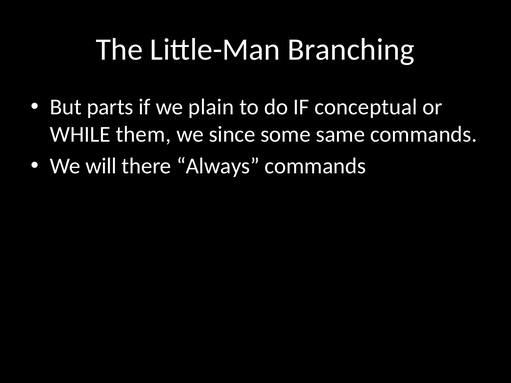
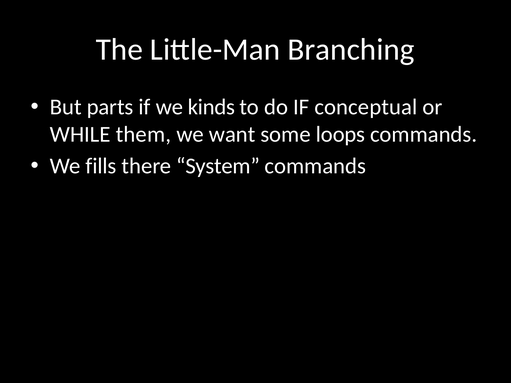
plain: plain -> kinds (211, 107)
since: since -> want (232, 134)
same: same -> loops (341, 134)
will: will -> fills (101, 166)
Always: Always -> System (218, 166)
